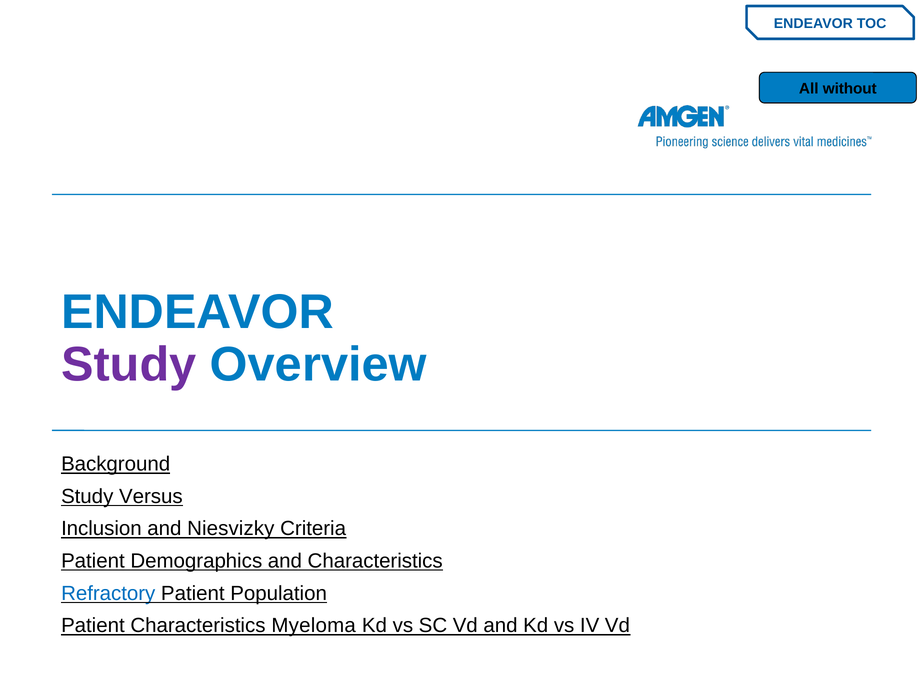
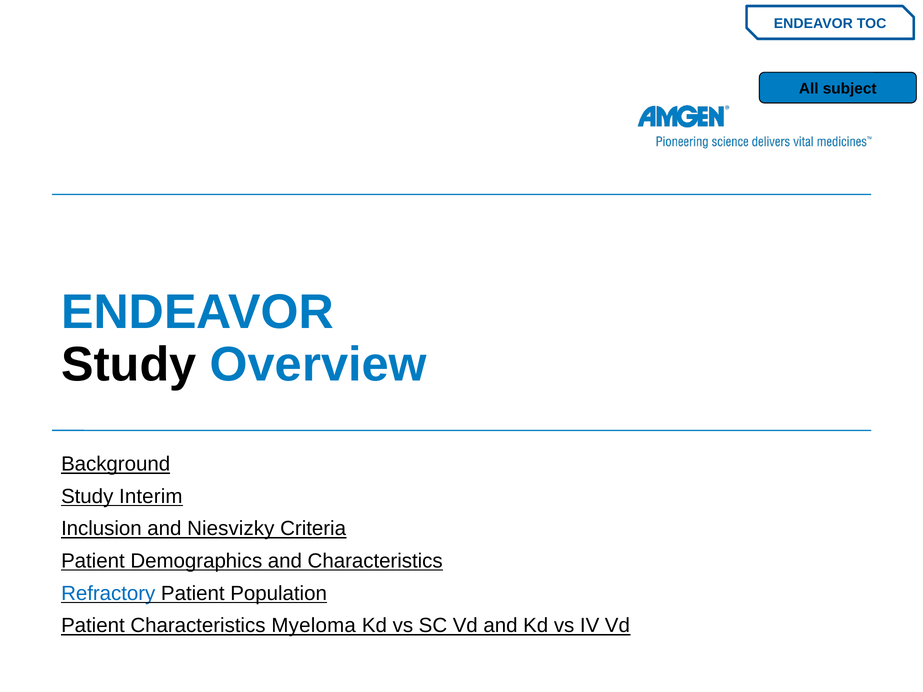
without: without -> subject (850, 89)
Study colour: purple -> black (129, 365)
Versus: Versus -> Interim (151, 497)
